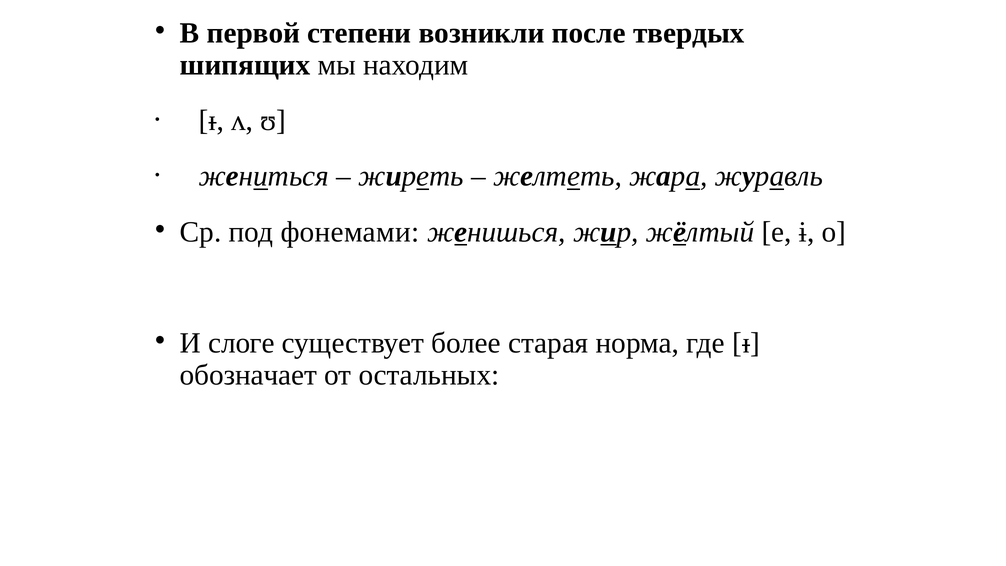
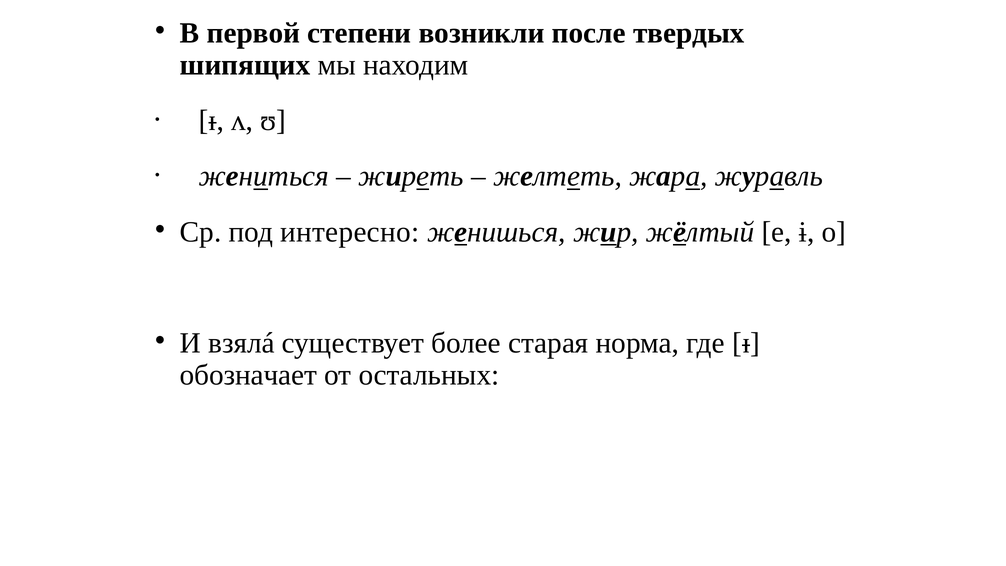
фонемами: фонемами -> интересно (350, 232)
слоге: слоге -> взялá (241, 343)
